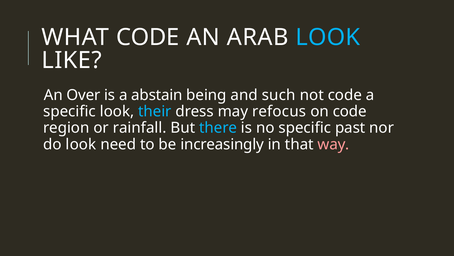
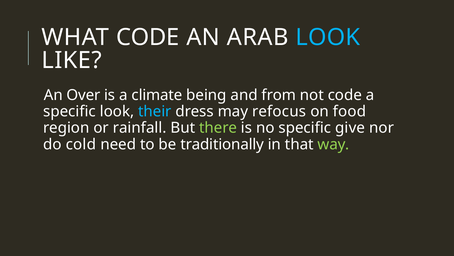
abstain: abstain -> climate (157, 95)
such: such -> from (279, 95)
on code: code -> food (349, 111)
there colour: light blue -> light green (218, 128)
past: past -> give (350, 128)
do look: look -> cold (81, 144)
increasingly: increasingly -> traditionally (222, 144)
way colour: pink -> light green (334, 144)
